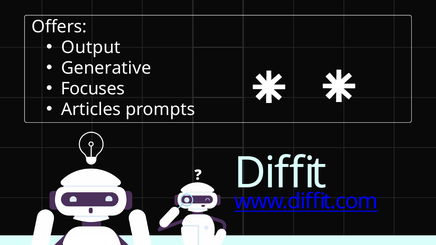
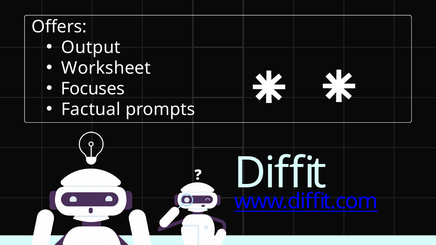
Generative: Generative -> Worksheet (106, 68)
Articles: Articles -> Factual (91, 109)
